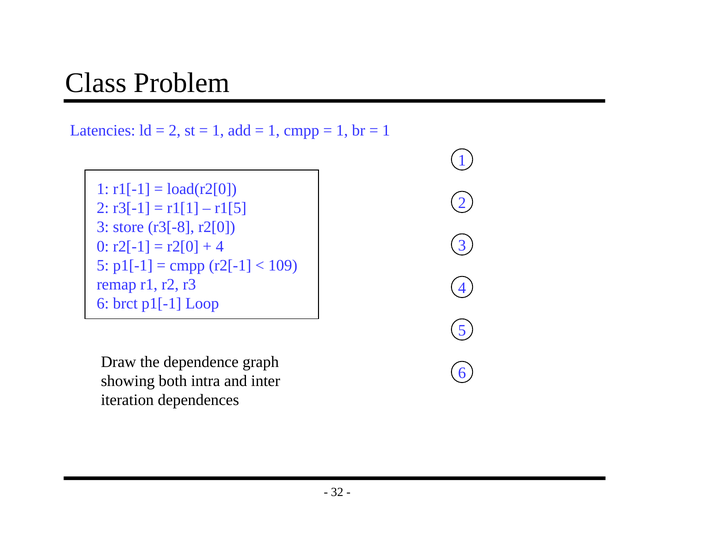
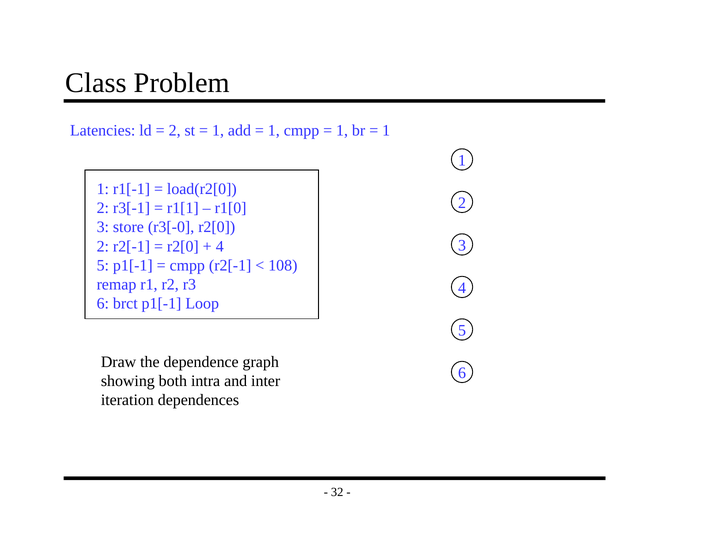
r1[5: r1[5 -> r1[0 (231, 208)
r3[-8: r3[-8 -> r3[-0 (171, 227)
0: 0 -> 2 (103, 246)
109: 109 -> 108 (283, 265)
